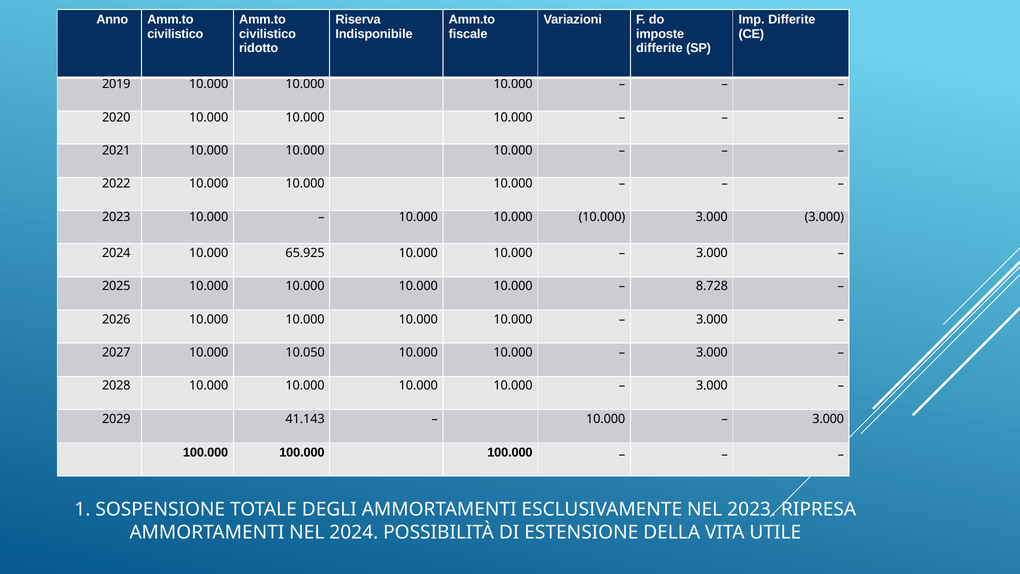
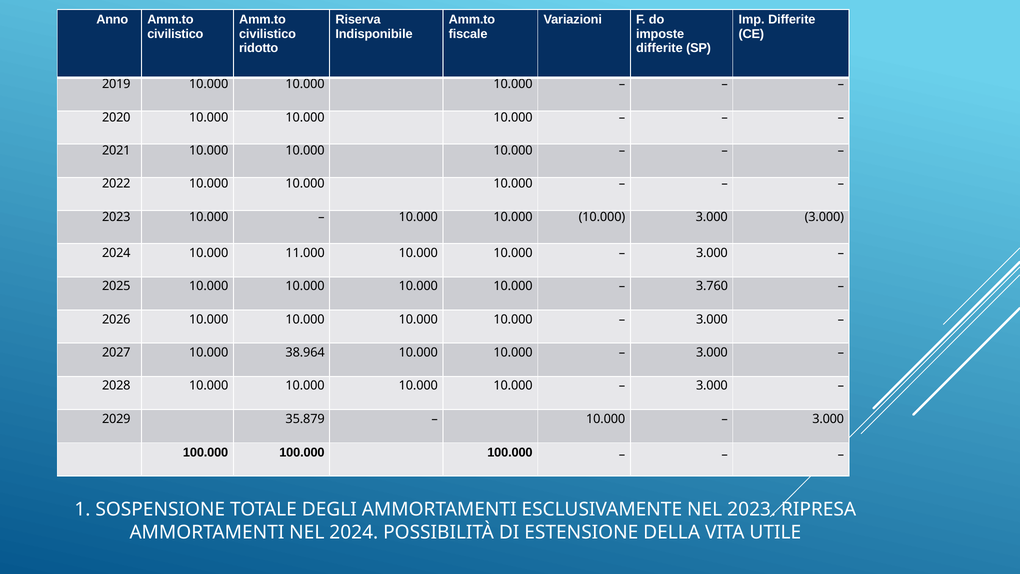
65.925: 65.925 -> 11.000 (305, 253)
8.728: 8.728 -> 3.760 (712, 286)
10.050: 10.050 -> 38.964 (305, 352)
41.143: 41.143 -> 35.879 (305, 419)
